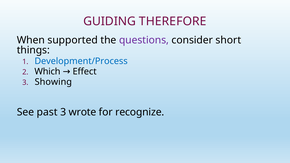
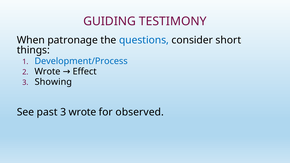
THEREFORE: THEREFORE -> TESTIMONY (173, 21)
supported: supported -> patronage (73, 40)
questions colour: purple -> blue (144, 40)
Which: Which -> Wrote (47, 72)
recognize: recognize -> observed (140, 112)
